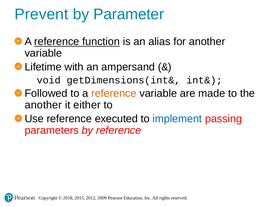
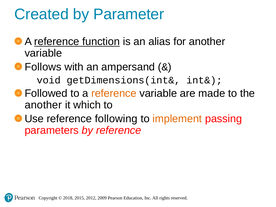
Prevent: Prevent -> Created (41, 14)
Lifetime: Lifetime -> Follows (43, 67)
either: either -> which (87, 105)
executed: executed -> following (116, 119)
implement colour: blue -> orange (177, 119)
